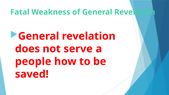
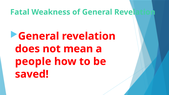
serve: serve -> mean (78, 49)
